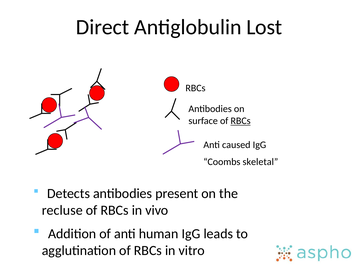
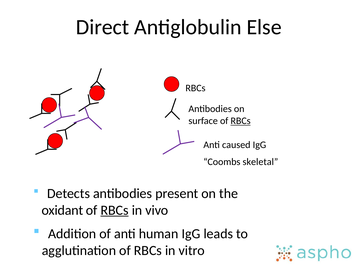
Lost: Lost -> Else (264, 27)
recluse: recluse -> oxidant (62, 210)
RBCs underline: none -> present (115, 210)
